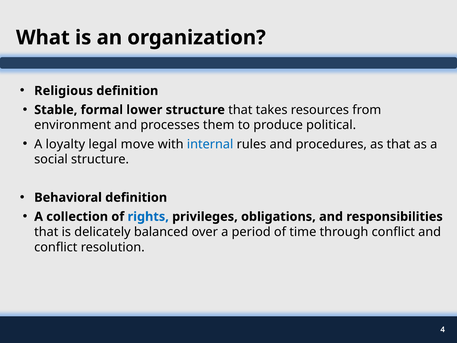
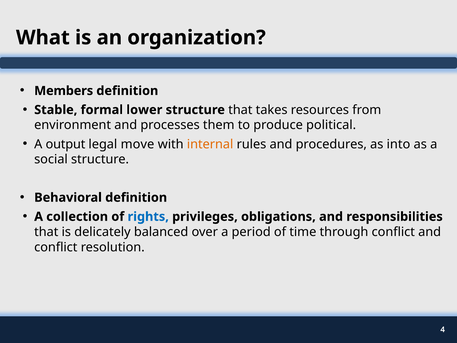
Religious: Religious -> Members (64, 91)
loyalty: loyalty -> output (65, 144)
internal colour: blue -> orange (210, 144)
as that: that -> into (398, 144)
